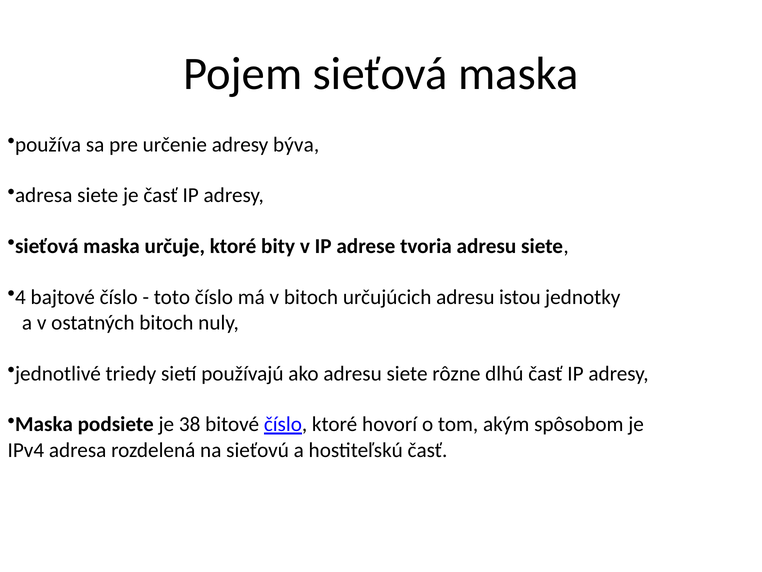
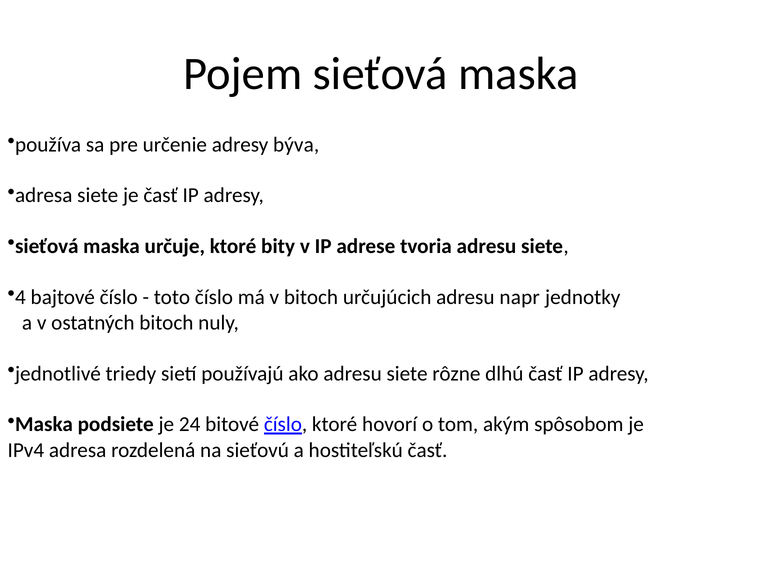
istou: istou -> napr (520, 297)
38: 38 -> 24 (190, 424)
